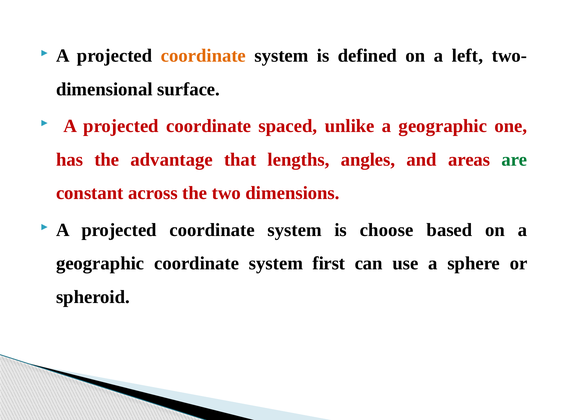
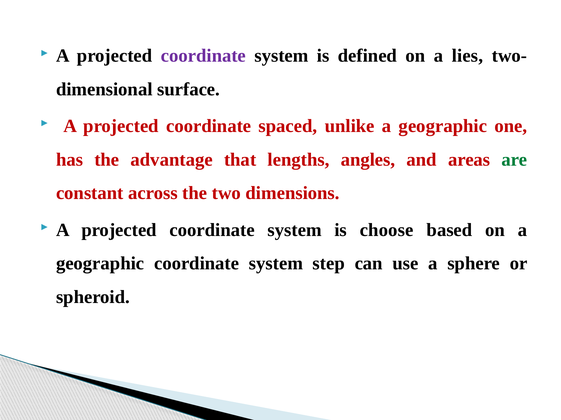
coordinate colour: orange -> purple (203, 56)
left: left -> lies (467, 56)
first: first -> step (329, 264)
